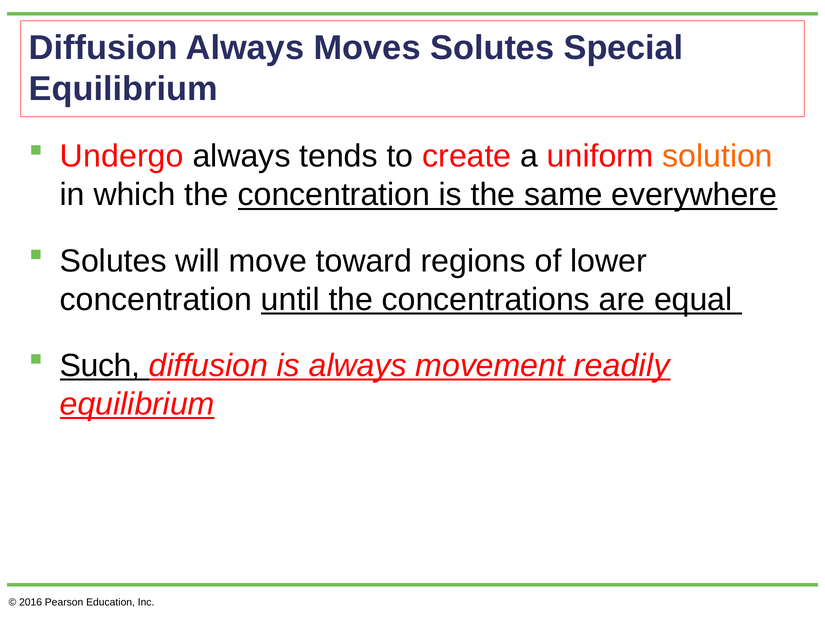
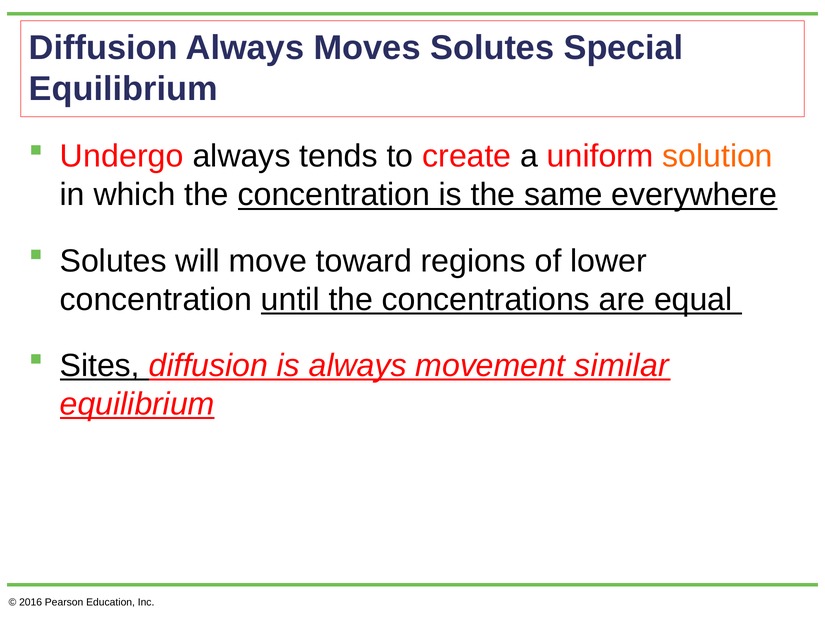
Such: Such -> Sites (100, 365)
readily: readily -> similar (622, 365)
